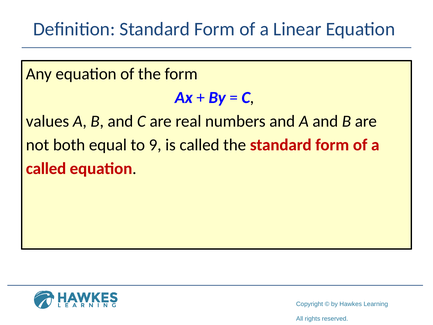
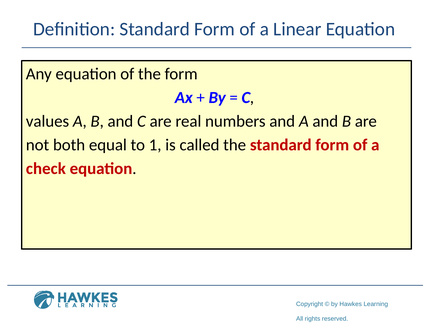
9: 9 -> 1 (155, 145)
called: called -> check (46, 168)
